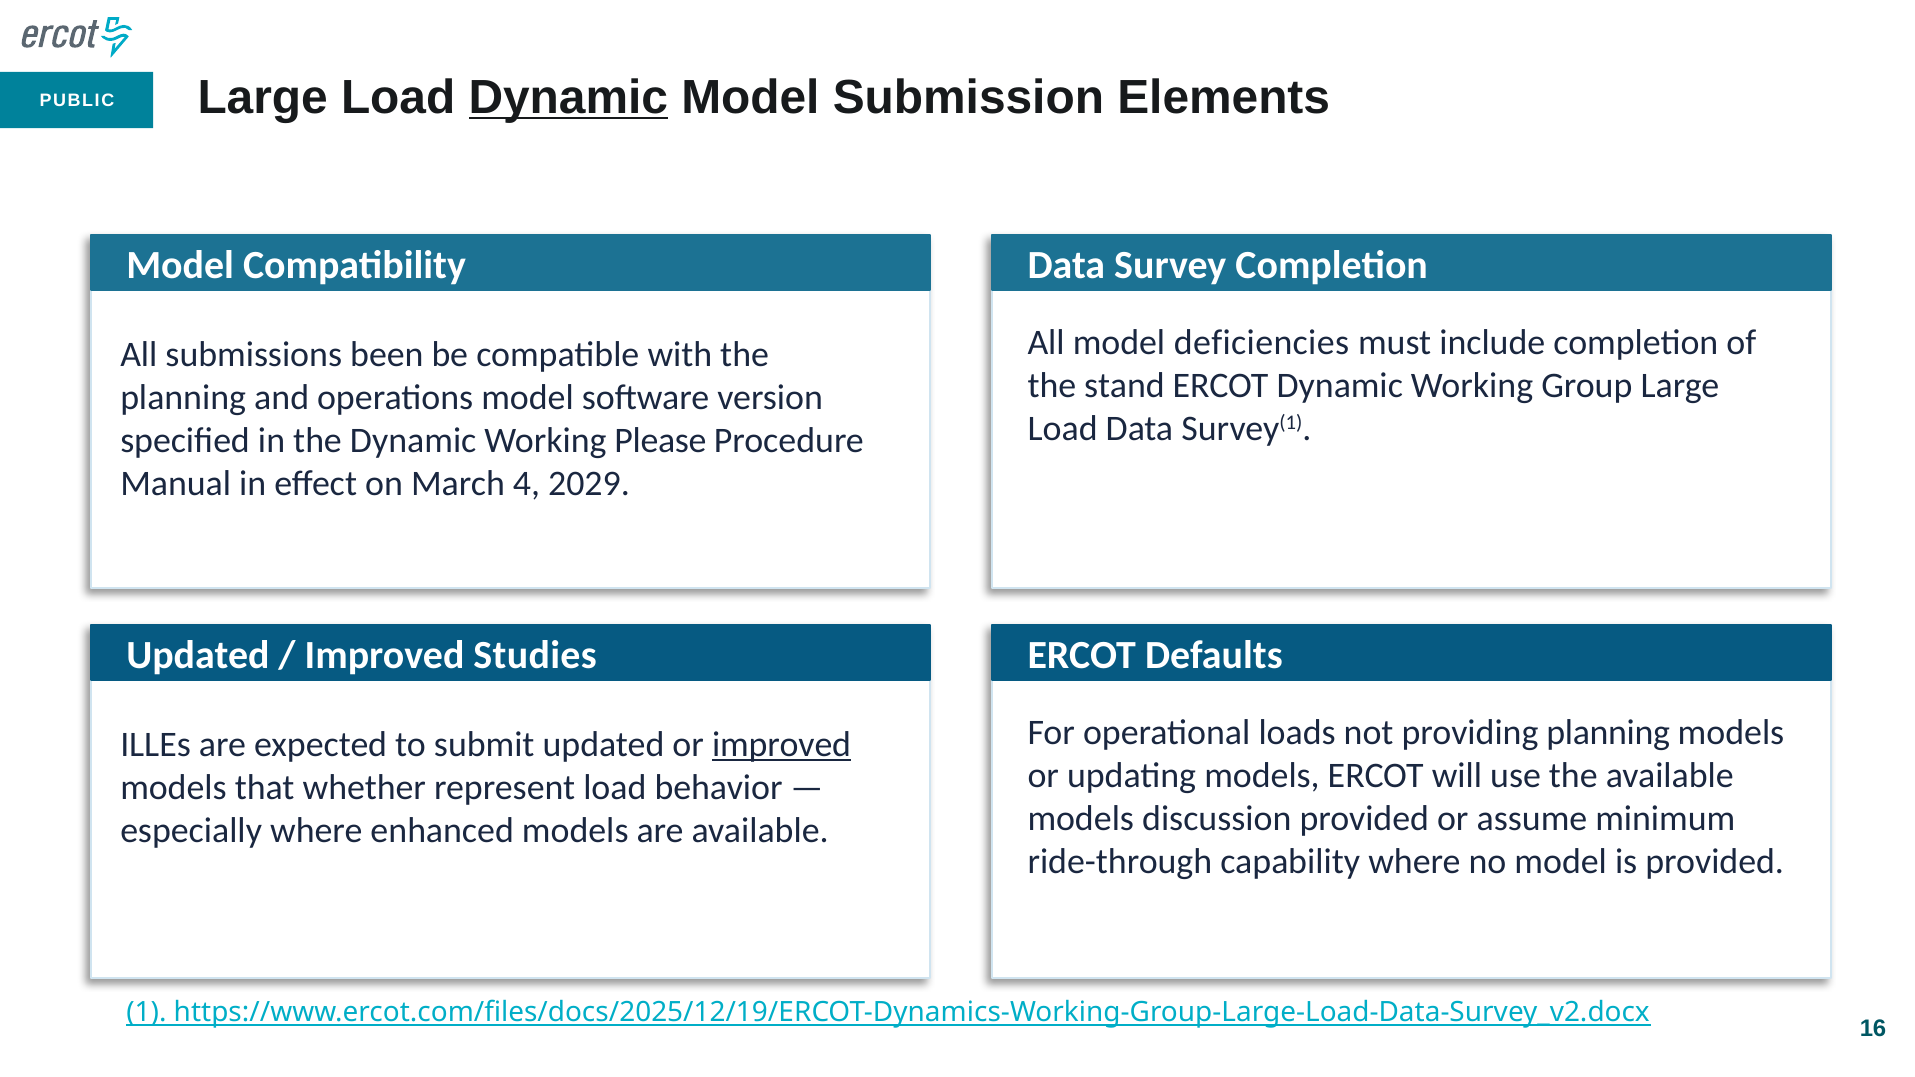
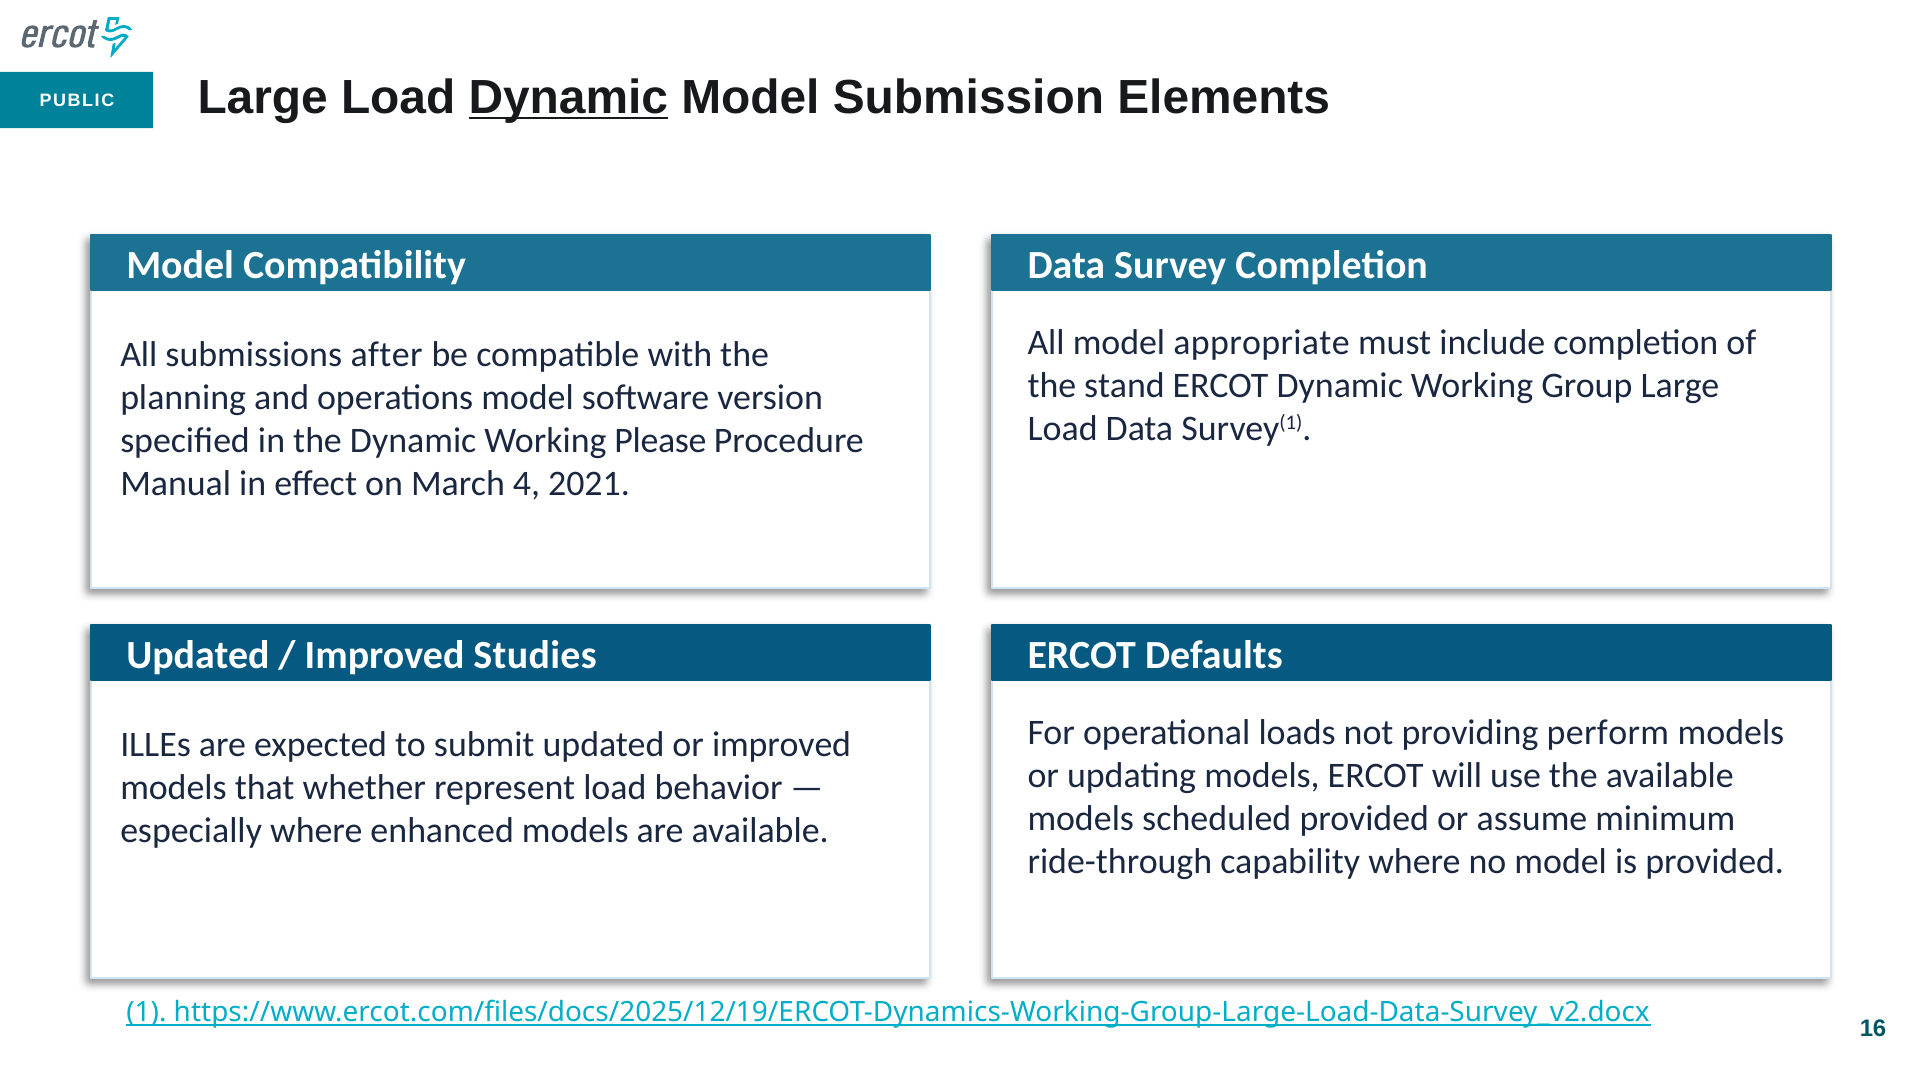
deficiencies: deficiencies -> appropriate (1262, 342)
been: been -> after (387, 354)
2029: 2029 -> 2021 (589, 484)
providing planning: planning -> perform (1608, 732)
improved underline: present -> none (782, 744)
discussion: discussion -> scheduled (1217, 819)
